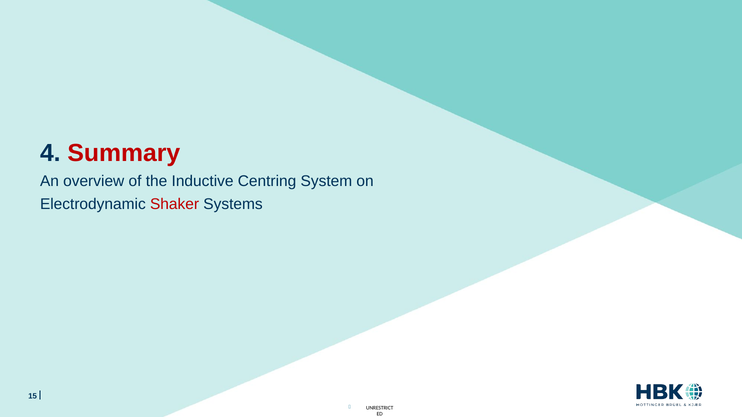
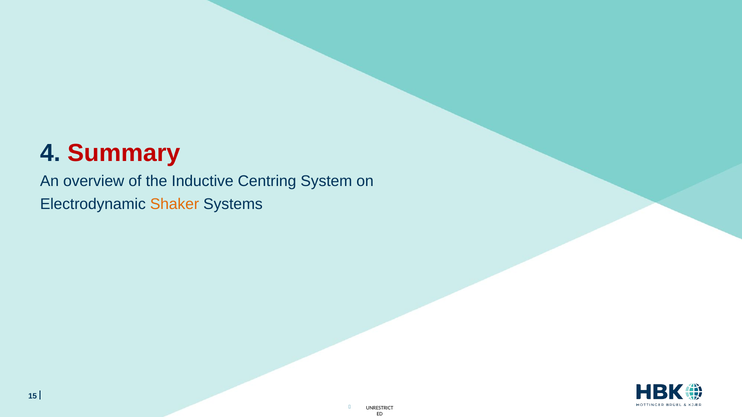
Shaker colour: red -> orange (175, 204)
